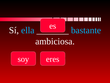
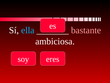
bastante colour: light blue -> pink (86, 30)
